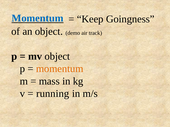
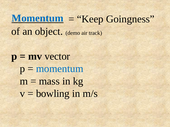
mv object: object -> vector (57, 57)
momentum colour: orange -> blue (60, 69)
running: running -> bowling (53, 94)
